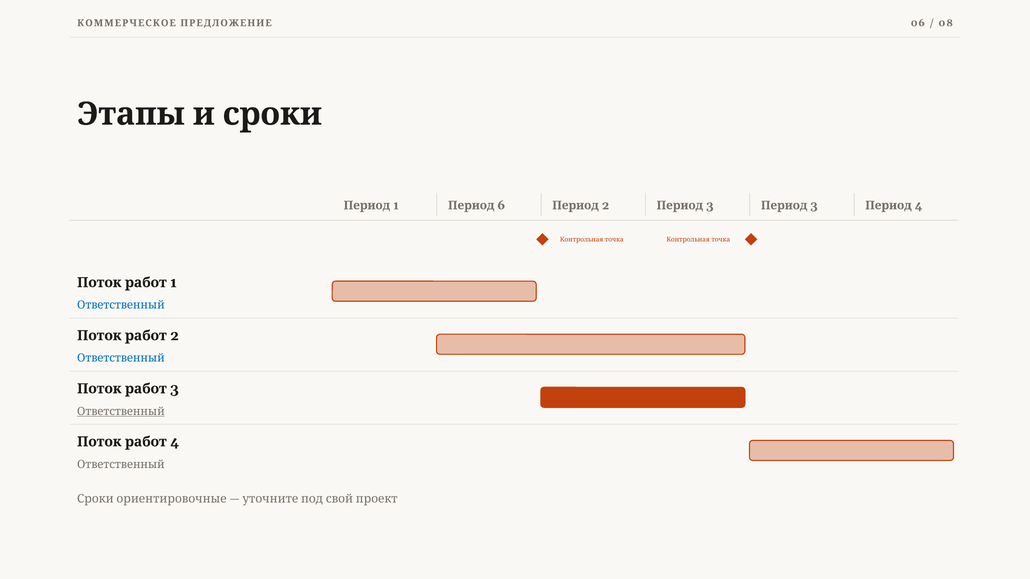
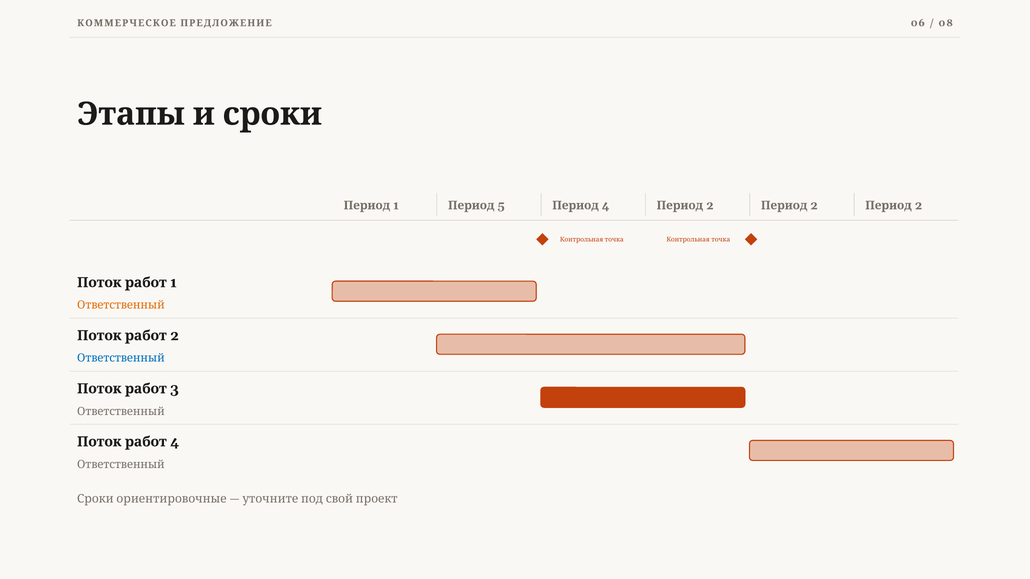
6: 6 -> 5 (501, 206)
Период 2: 2 -> 4 (606, 206)
3: 3 -> 2 (710, 206)
3: 3 -> 2 (814, 206)
4: 4 -> 2 (919, 206)
Ответственный colour: blue -> orange (121, 305)
Ответственный underline: present -> none (121, 412)
